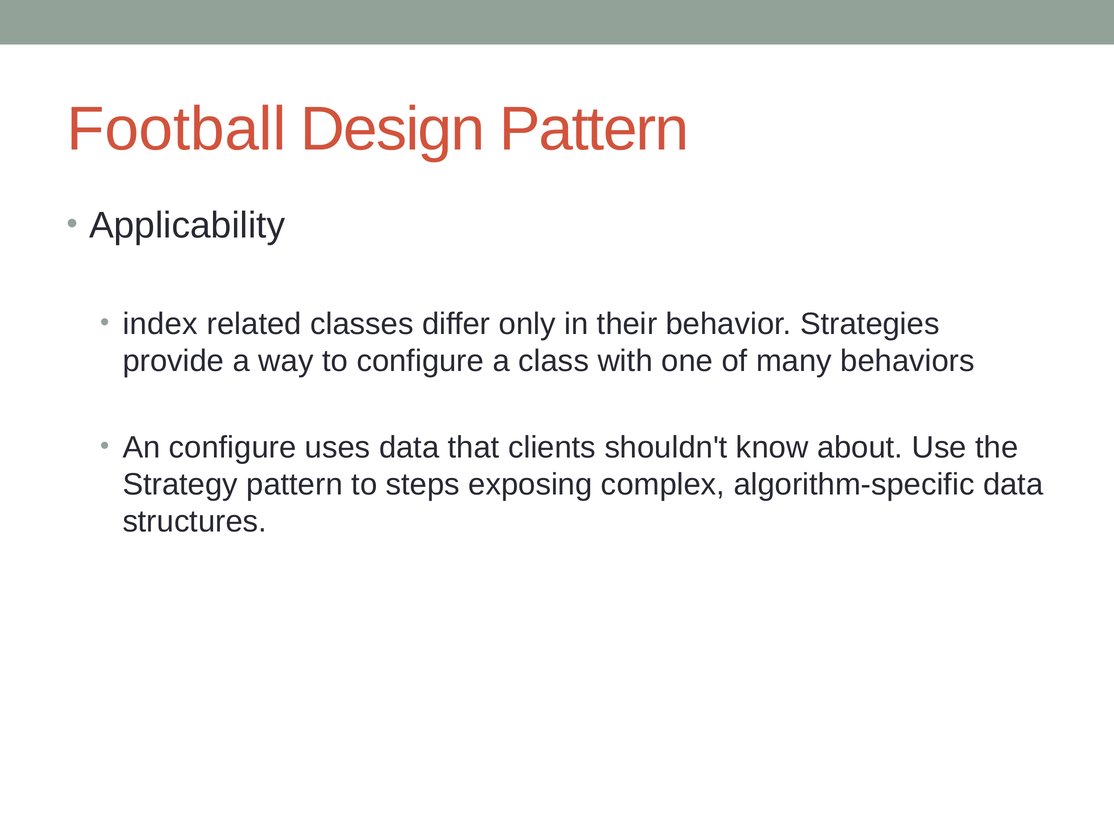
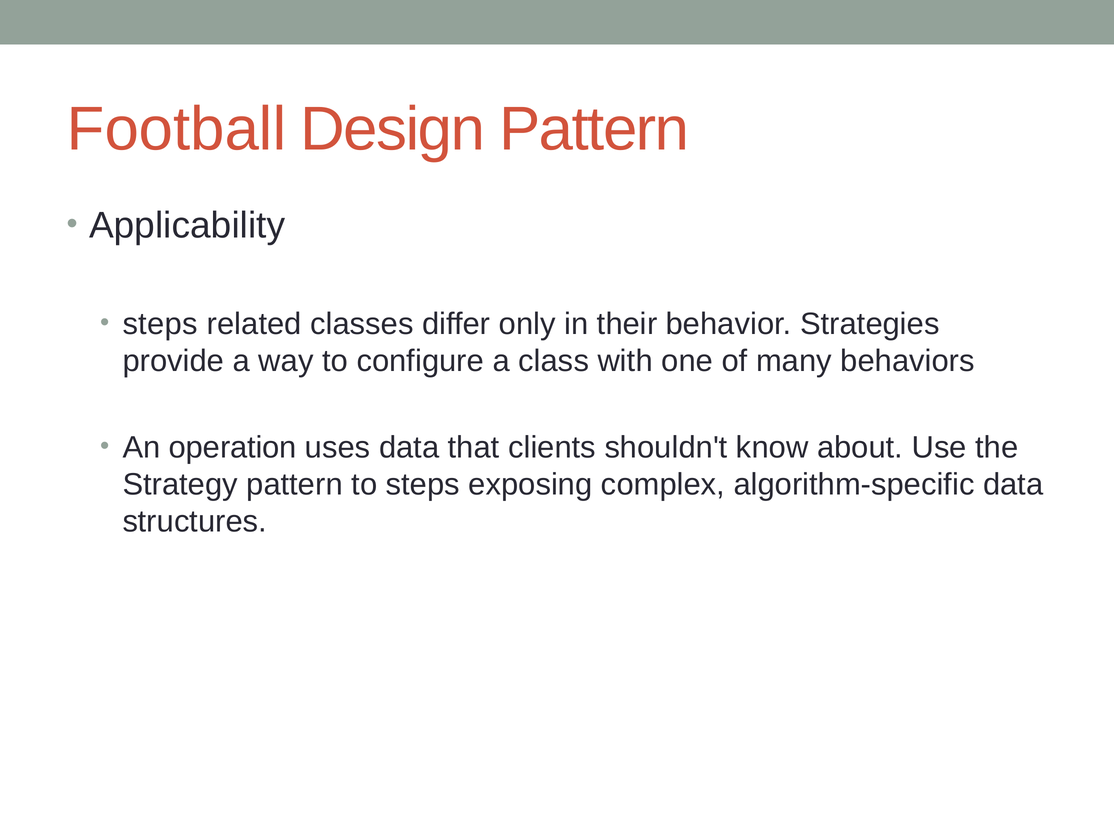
index: index -> steps (160, 324)
An configure: configure -> operation (233, 448)
